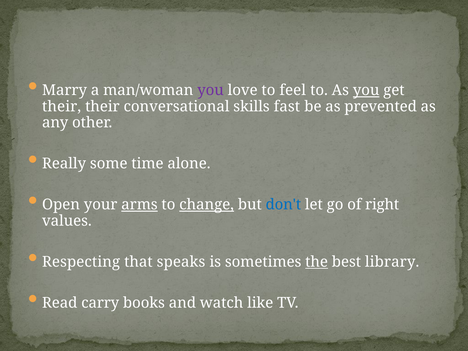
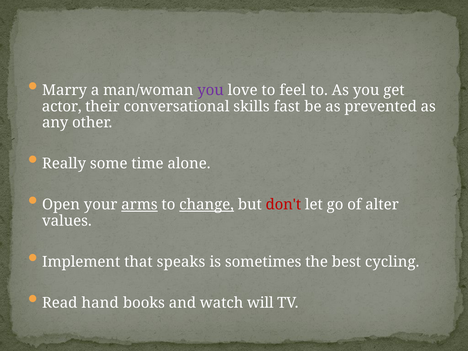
you underline: present -> none (366, 90)
their: their -> actor (62, 106)
don't colour: blue -> red (283, 205)
right: right -> alter (382, 205)
Respecting: Respecting -> Implement (81, 262)
the underline: present -> none (317, 262)
library: library -> cycling (392, 262)
carry: carry -> hand (100, 303)
like: like -> will (260, 303)
